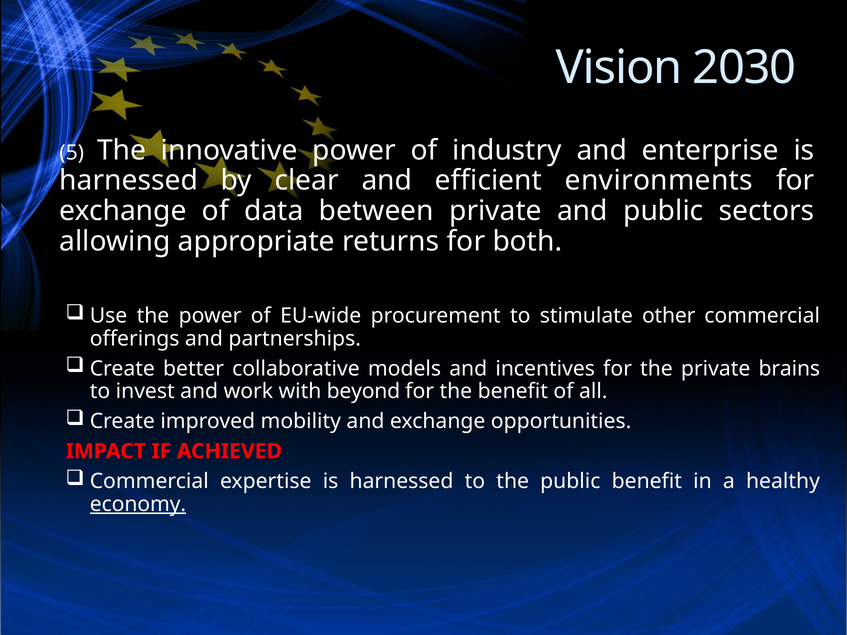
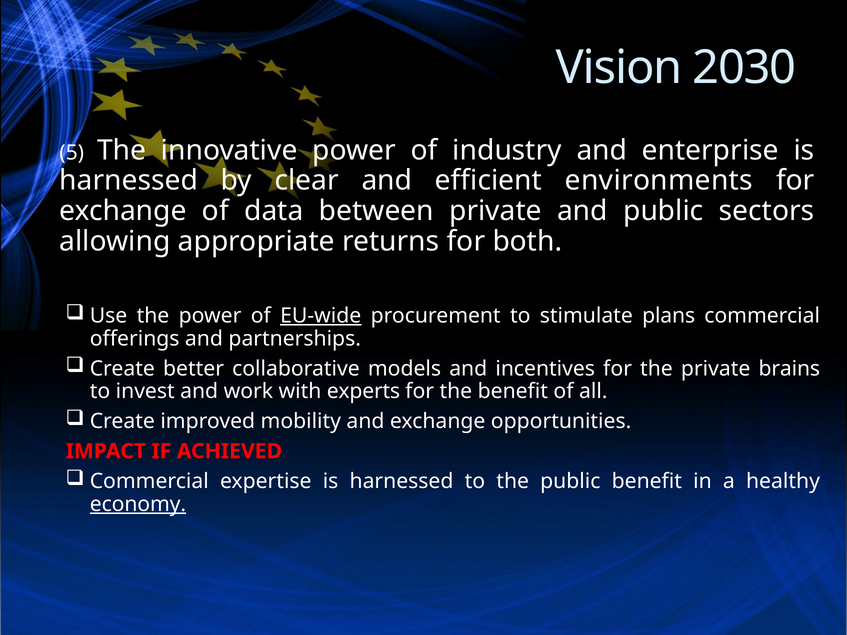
EU-wide underline: none -> present (321, 316)
other: other -> plans (669, 316)
beyond: beyond -> experts (363, 392)
